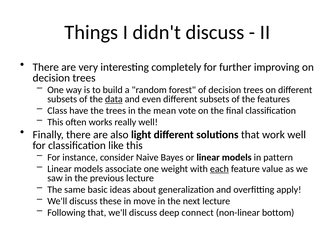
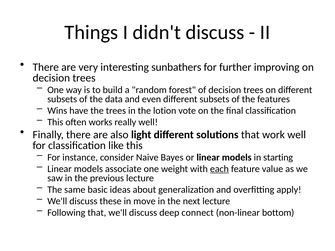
completely: completely -> sunbathers (176, 67)
data underline: present -> none (114, 99)
Class: Class -> Wins (57, 111)
mean: mean -> lotion (165, 111)
pattern: pattern -> starting (278, 158)
